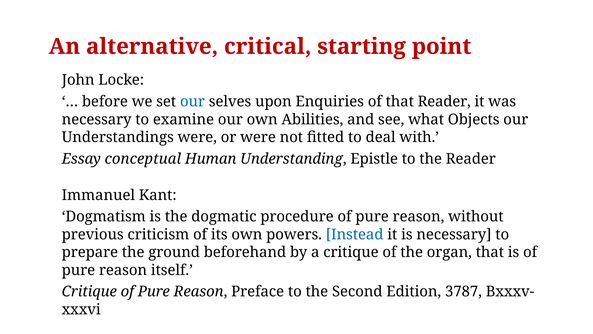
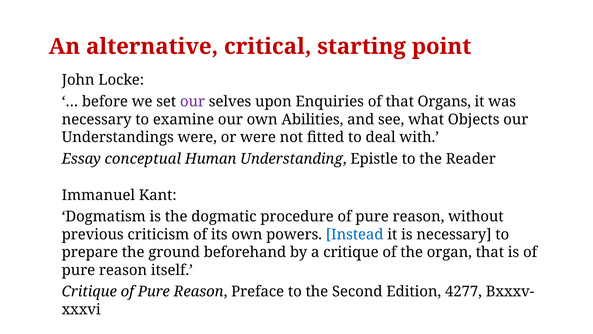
our colour: blue -> purple (193, 101)
that Reader: Reader -> Organs (444, 101)
3787: 3787 -> 4277 (464, 291)
